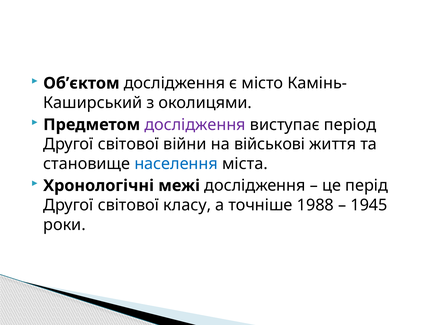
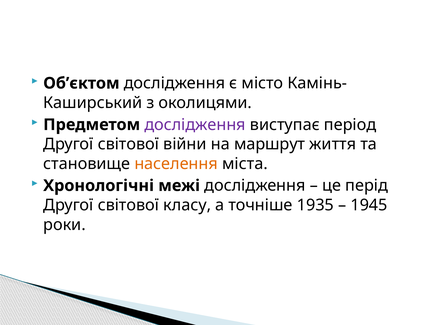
військові: військові -> маршрут (270, 144)
населення colour: blue -> orange (176, 164)
1988: 1988 -> 1935 (315, 205)
